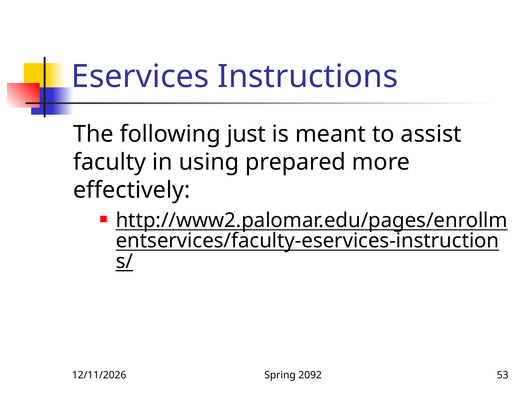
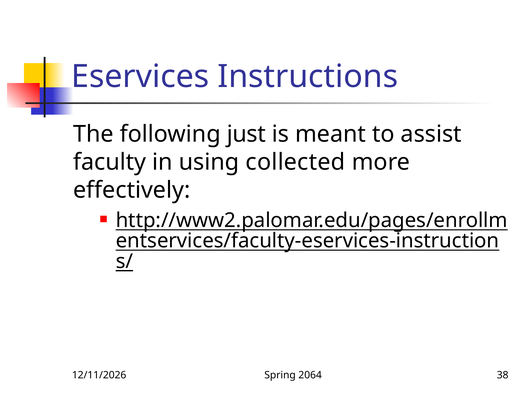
prepared: prepared -> collected (295, 162)
2092: 2092 -> 2064 (310, 375)
53: 53 -> 38 (503, 375)
